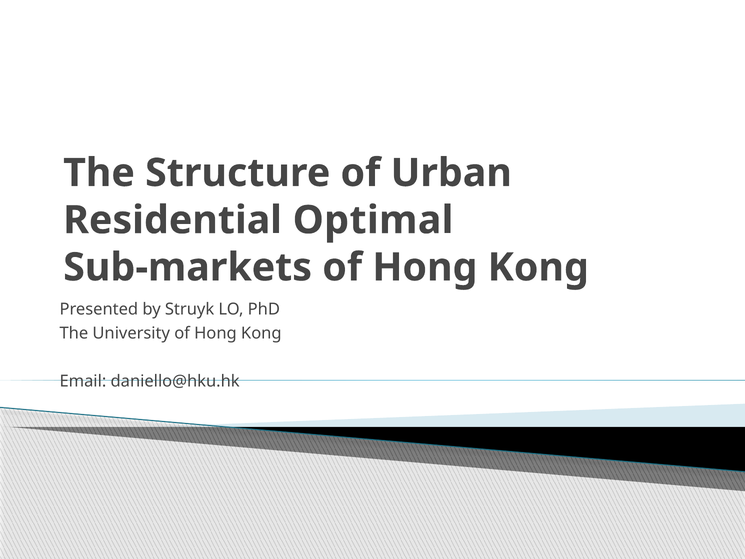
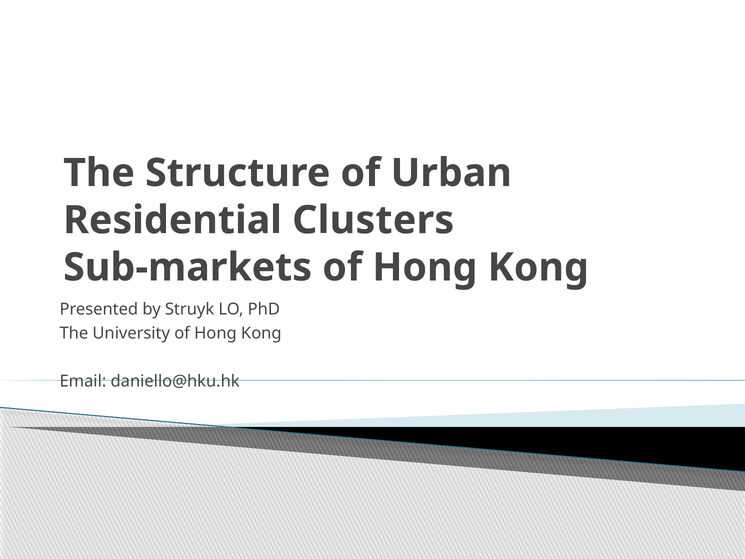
Optimal: Optimal -> Clusters (373, 220)
